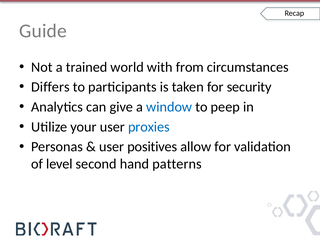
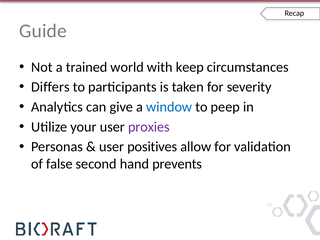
from: from -> keep (190, 67)
security: security -> severity (249, 87)
proxies colour: blue -> purple (149, 127)
level: level -> false (59, 164)
patterns: patterns -> prevents (177, 164)
